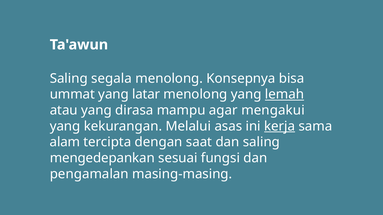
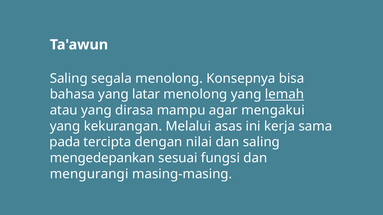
ummat: ummat -> bahasa (72, 95)
kerja underline: present -> none (280, 126)
alam: alam -> pada (65, 142)
saat: saat -> nilai (199, 142)
pengamalan: pengamalan -> mengurangi (89, 174)
